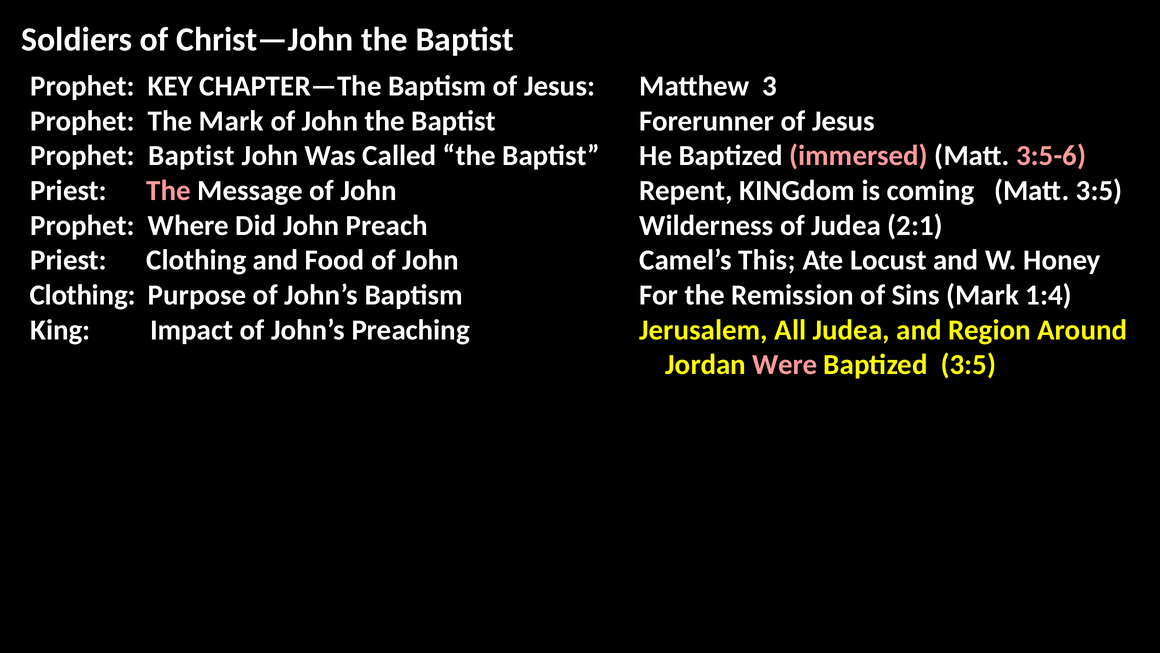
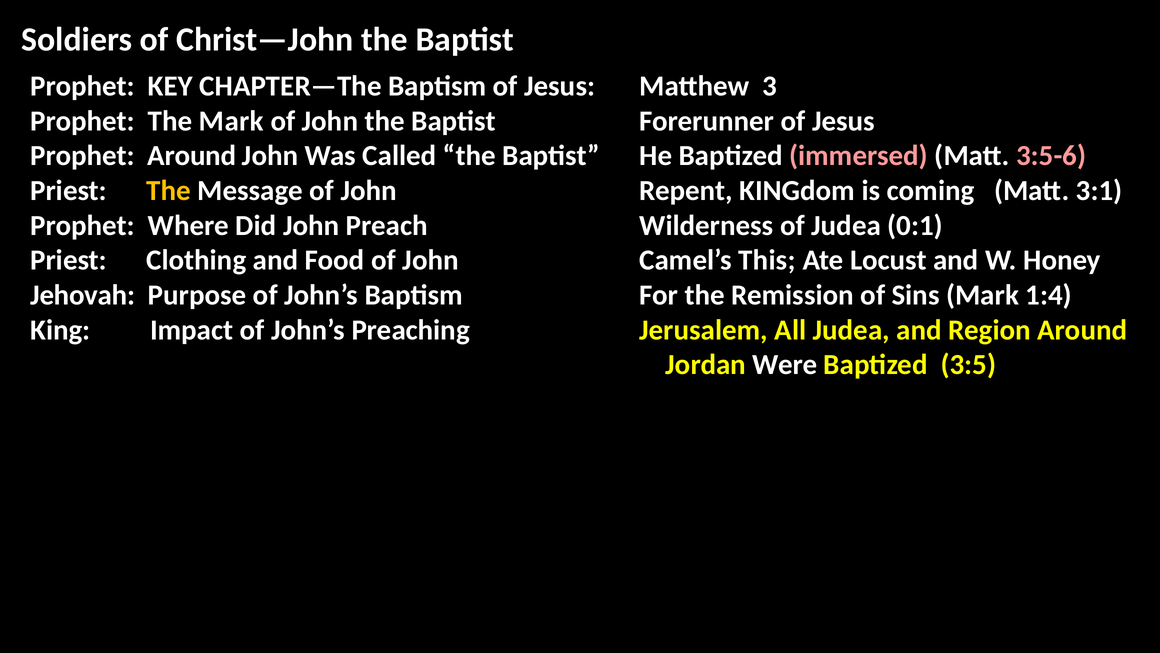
Prophet Baptist: Baptist -> Around (192, 156)
The colour: pink -> yellow (169, 191)
Matt 3:5: 3:5 -> 3:1 (1099, 191)
2:1: 2:1 -> 0:1 (915, 225)
Clothing: Clothing -> Jehovah (83, 295)
Were colour: pink -> white (785, 365)
